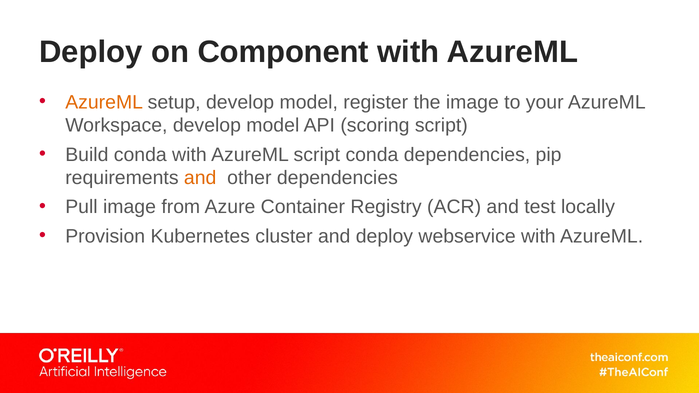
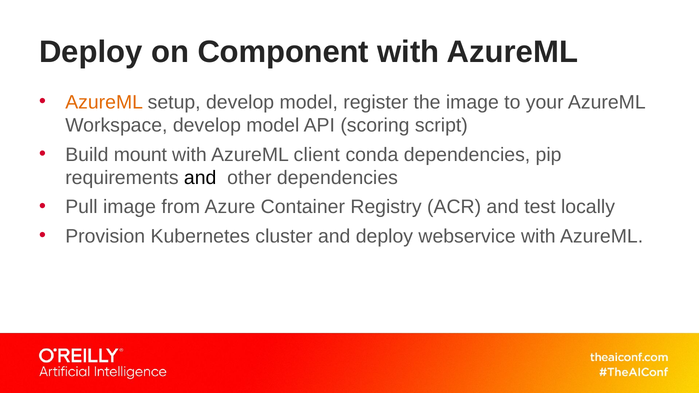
Build conda: conda -> mount (140, 155)
AzureML script: script -> client (317, 155)
and colour: orange -> black (200, 178)
